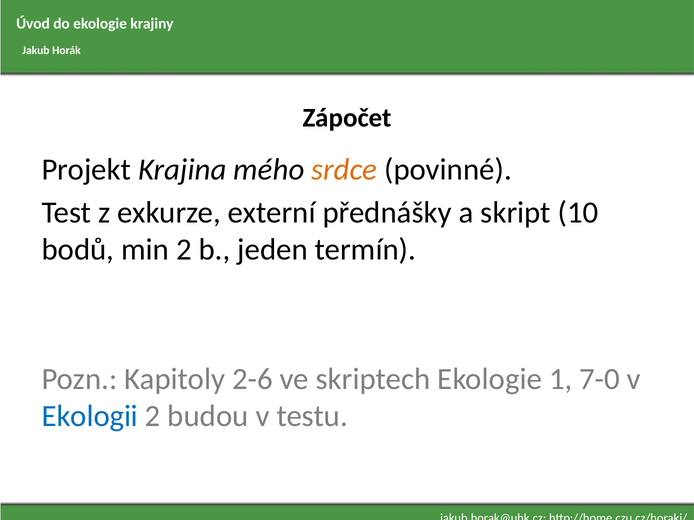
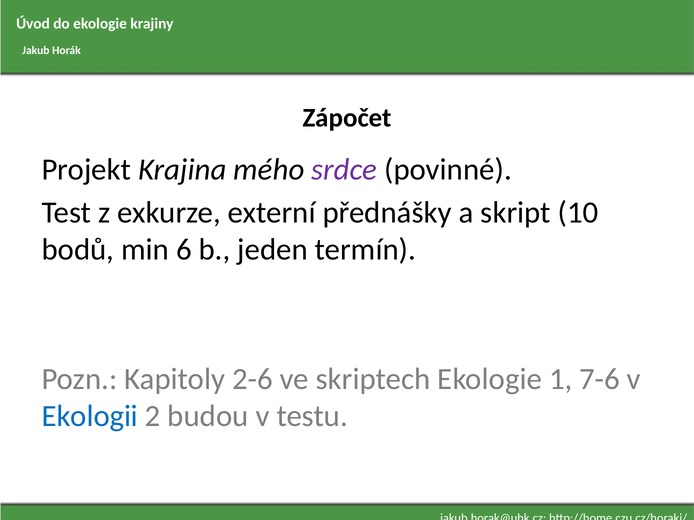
srdce colour: orange -> purple (344, 170)
min 2: 2 -> 6 (184, 250)
7-0: 7-0 -> 7-6 (600, 380)
